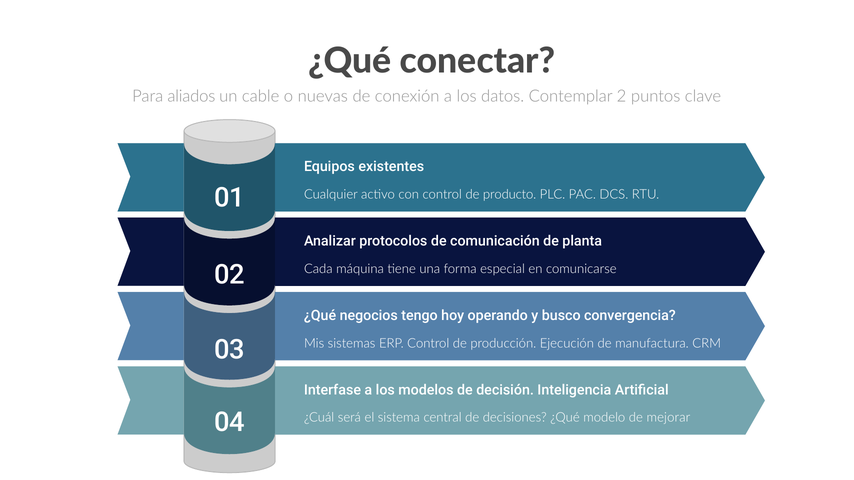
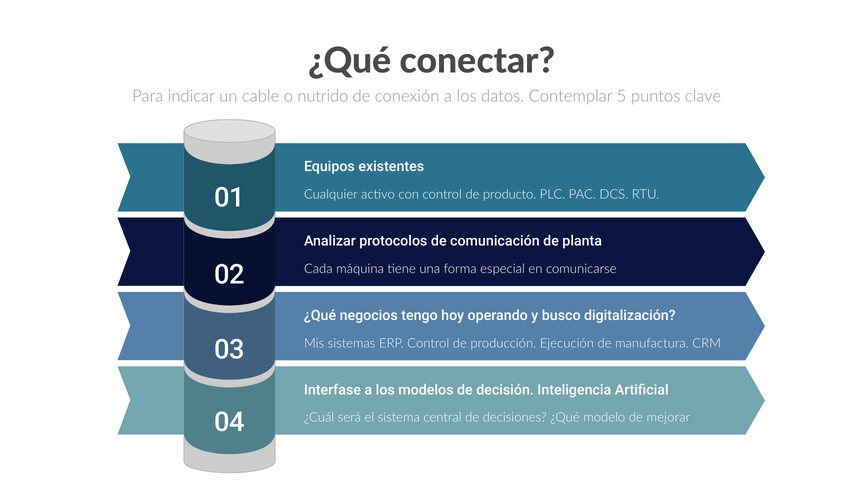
aliados: aliados -> indicar (191, 96)
nuevas: nuevas -> nutrido (323, 96)
2: 2 -> 5 (622, 96)
convergencia: convergencia -> digitalización (630, 316)
